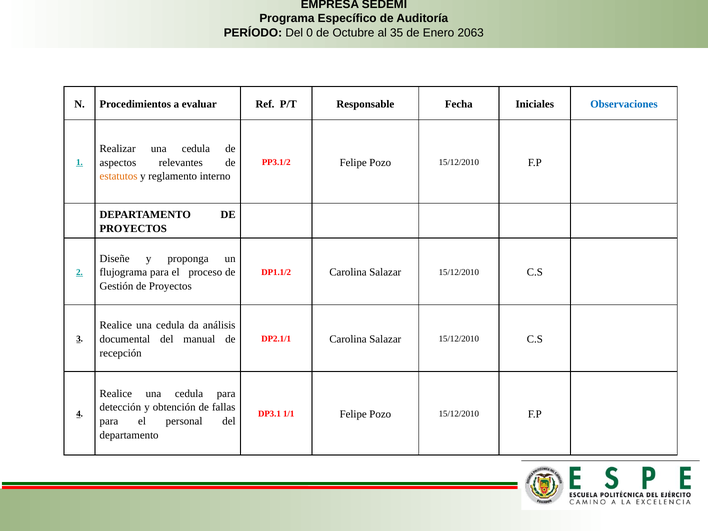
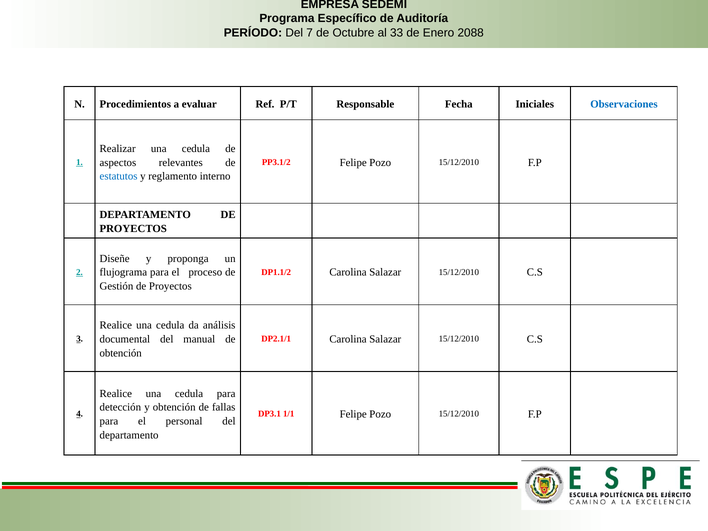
0: 0 -> 7 (310, 33)
35: 35 -> 33 (397, 33)
2063: 2063 -> 2088 (471, 33)
estatutos colour: orange -> blue (119, 176)
recepción: recepción -> obtención (121, 353)
